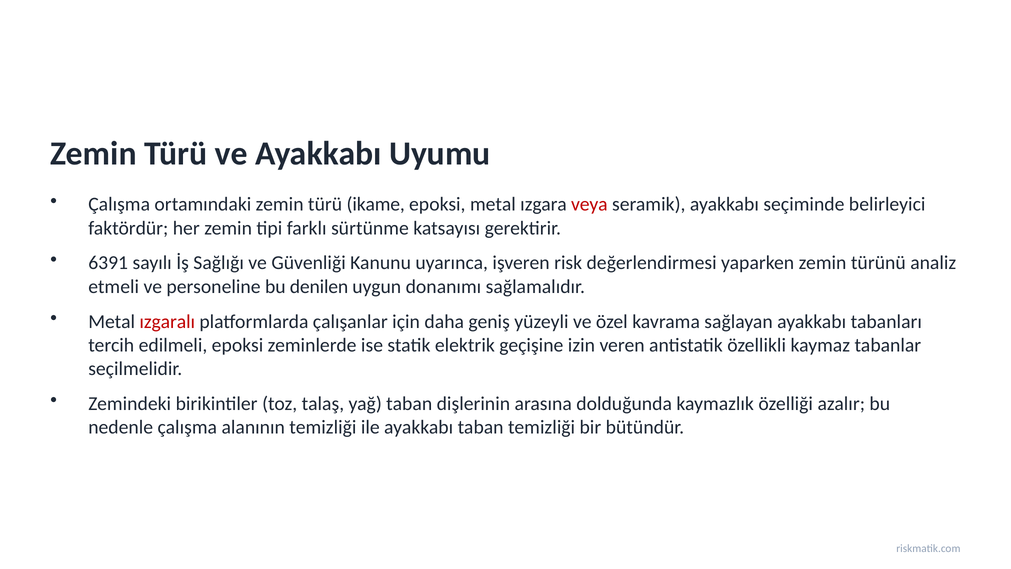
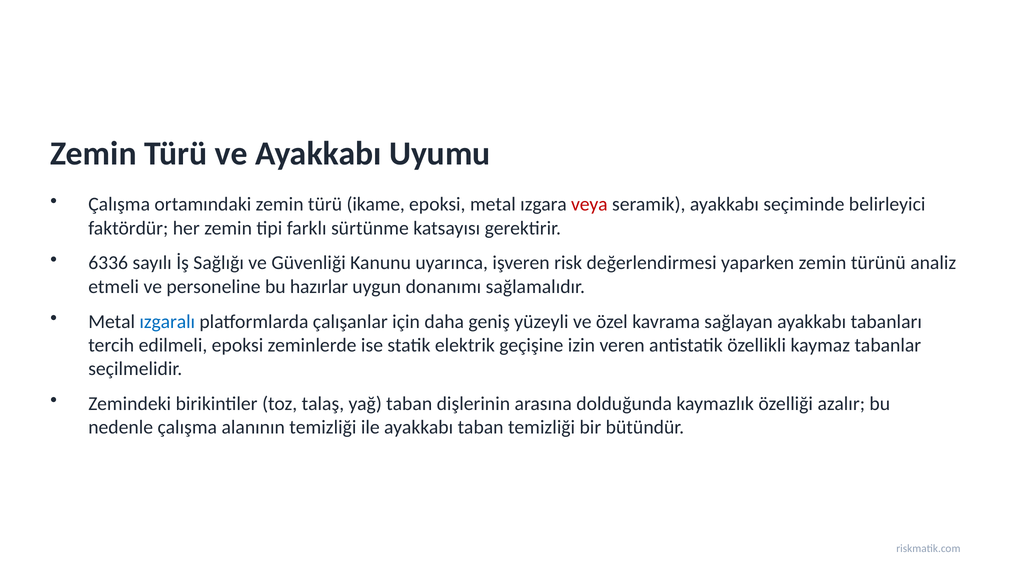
6391: 6391 -> 6336 (108, 263)
denilen: denilen -> hazırlar (319, 287)
ızgaralı colour: red -> blue (167, 321)
